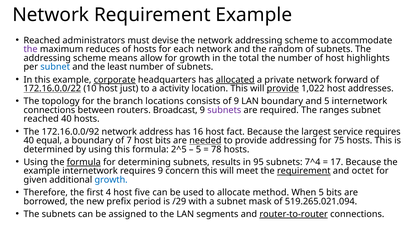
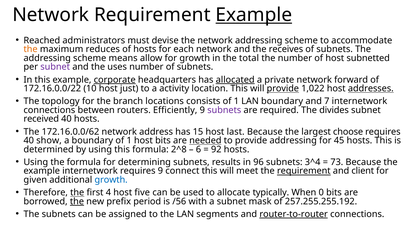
Example underline: none -> present (254, 15)
the colour: purple -> orange (31, 49)
random: random -> receives (286, 49)
highlights: highlights -> subnetted (368, 58)
subnet colour: blue -> purple (55, 67)
least: least -> uses (117, 67)
172.16.0.0/22 underline: present -> none (52, 89)
addresses underline: none -> present (371, 89)
consists of 9: 9 -> 1 (236, 101)
and 5: 5 -> 7 (327, 101)
Broadcast: Broadcast -> Efficiently (175, 110)
ranges: ranges -> divides (334, 110)
reached: reached -> received (41, 119)
172.16.0.0/92: 172.16.0.0/92 -> 172.16.0.0/62 (70, 132)
16: 16 -> 15 (198, 132)
fact: fact -> last (236, 132)
service: service -> choose (348, 132)
equal: equal -> show (49, 141)
7: 7 -> 1 (129, 141)
75: 75 -> 45 (339, 141)
2^5: 2^5 -> 2^8 (179, 149)
5: 5 -> 6 (199, 149)
78: 78 -> 92 (216, 149)
formula underline: present -> none (84, 162)
95: 95 -> 96 (259, 162)
7^4: 7^4 -> 3^4 (313, 162)
17: 17 -> 73 (337, 162)
concern: concern -> connect (182, 171)
octet: octet -> client (363, 171)
the underline: none -> present (77, 193)
method: method -> typically (271, 193)
When 5: 5 -> 0 (321, 193)
the underline: none -> present (77, 201)
/29: /29 -> /56 (179, 201)
519.265.021.094: 519.265.021.094 -> 257.255.255.192 (321, 201)
